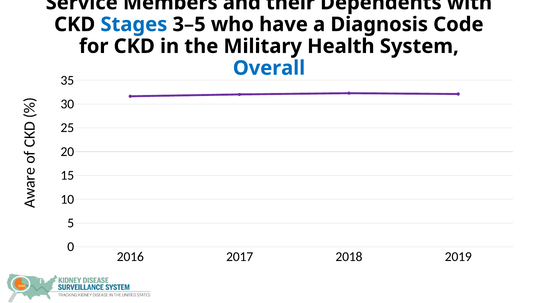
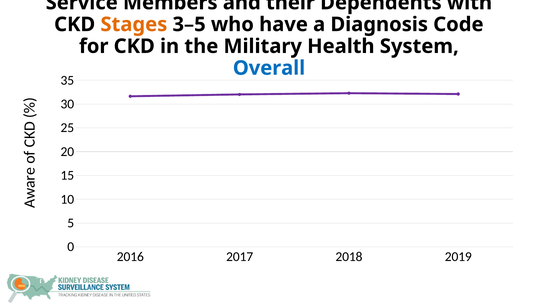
Stages colour: blue -> orange (134, 24)
